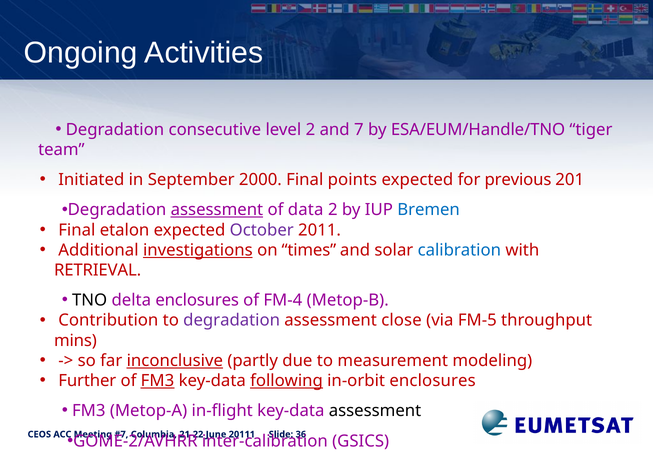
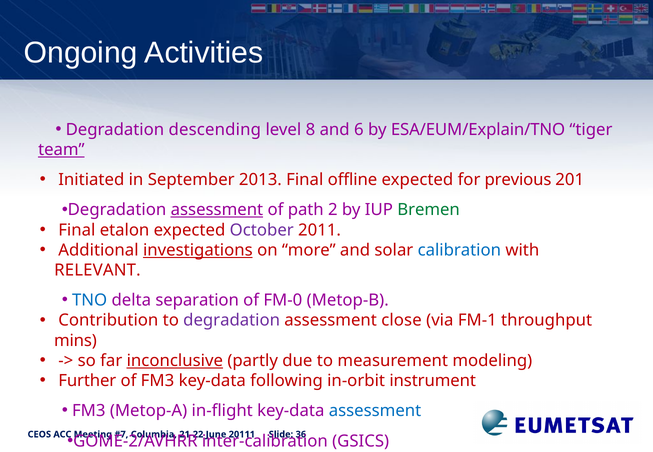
consecutive: consecutive -> descending (215, 130)
level 2: 2 -> 8 (310, 130)
7: 7 -> 6 (359, 130)
ESA/EUM/Handle/TNO: ESA/EUM/Handle/TNO -> ESA/EUM/Explain/TNO (478, 130)
team underline: none -> present (61, 150)
2000: 2000 -> 2013 (260, 180)
points: points -> offline (353, 180)
data: data -> path (306, 210)
Bremen colour: blue -> green (429, 210)
times: times -> more (309, 250)
RETRIEVAL: RETRIEVAL -> RELEVANT (97, 270)
TNO colour: black -> blue (90, 300)
delta enclosures: enclosures -> separation (197, 300)
FM-4: FM-4 -> FM-0 (283, 300)
FM-5: FM-5 -> FM-1 (477, 321)
FM3 underline: present -> none (157, 381)
following underline: present -> none (287, 381)
in-orbit enclosures: enclosures -> instrument (433, 381)
assessment colour: black -> blue (375, 411)
